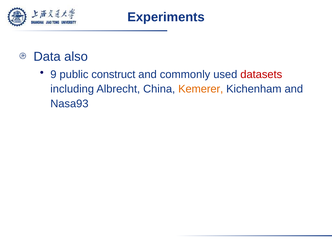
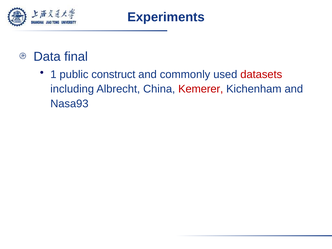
also: also -> final (76, 57)
9: 9 -> 1 (53, 74)
Kemerer colour: orange -> red (201, 89)
